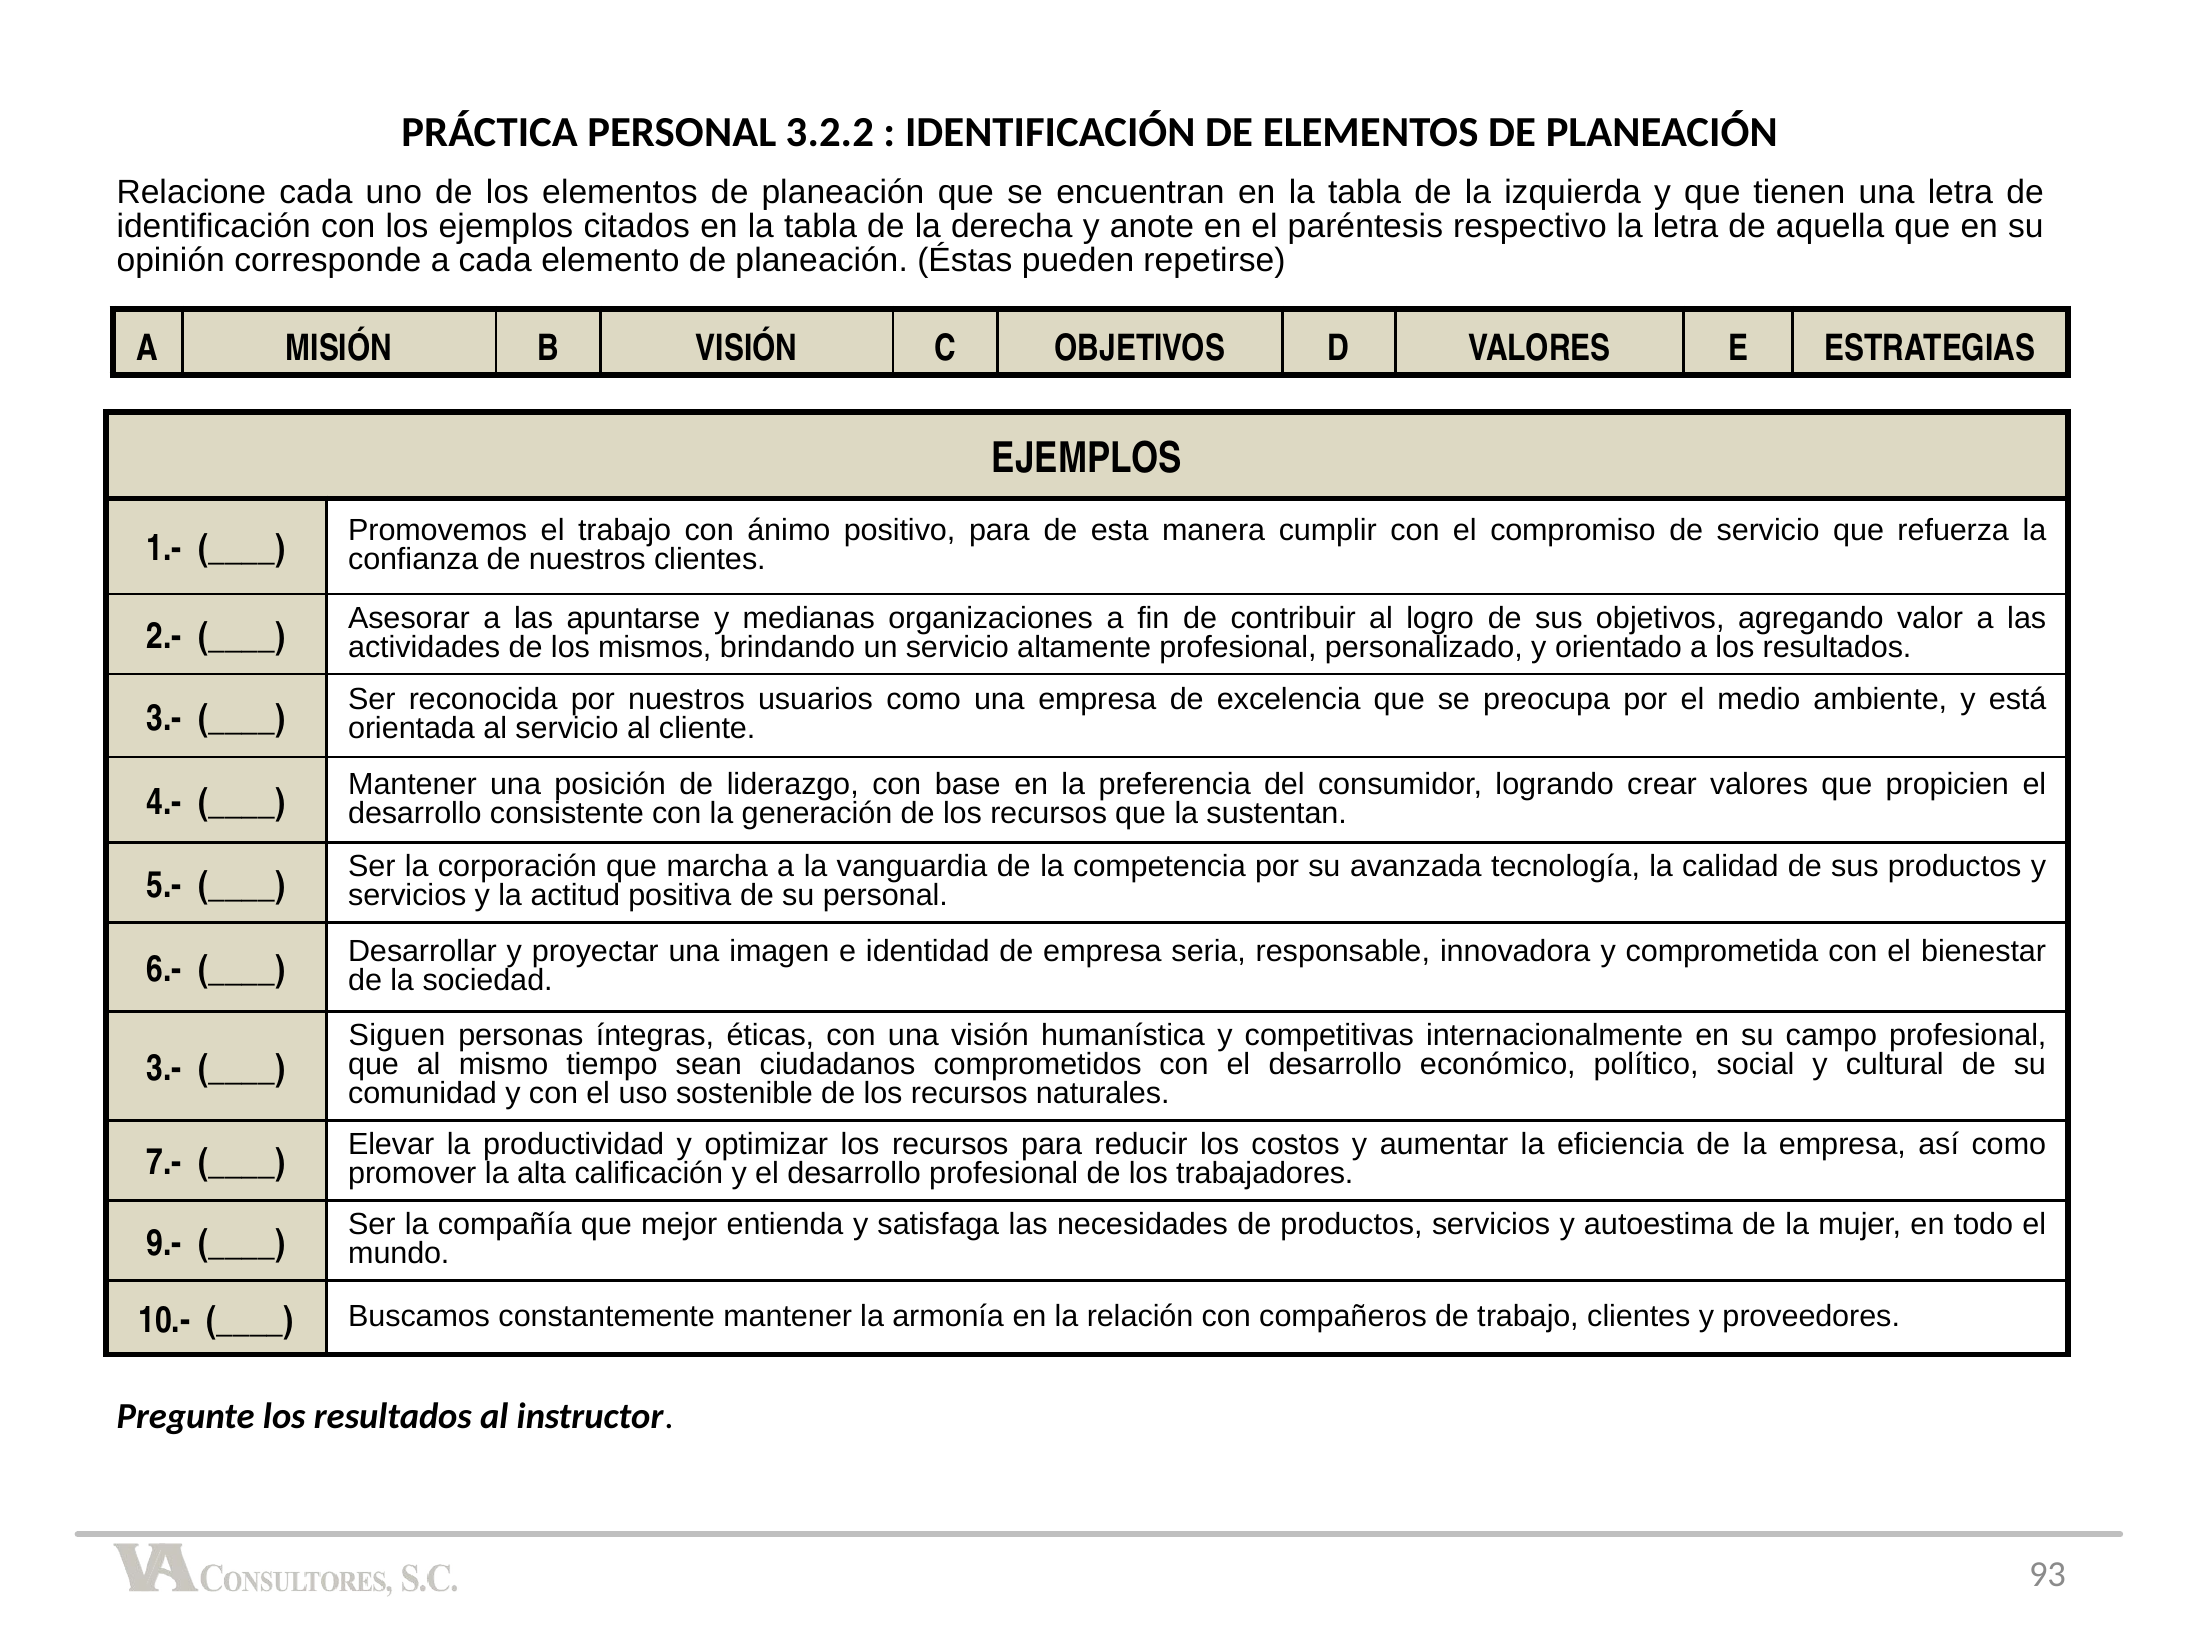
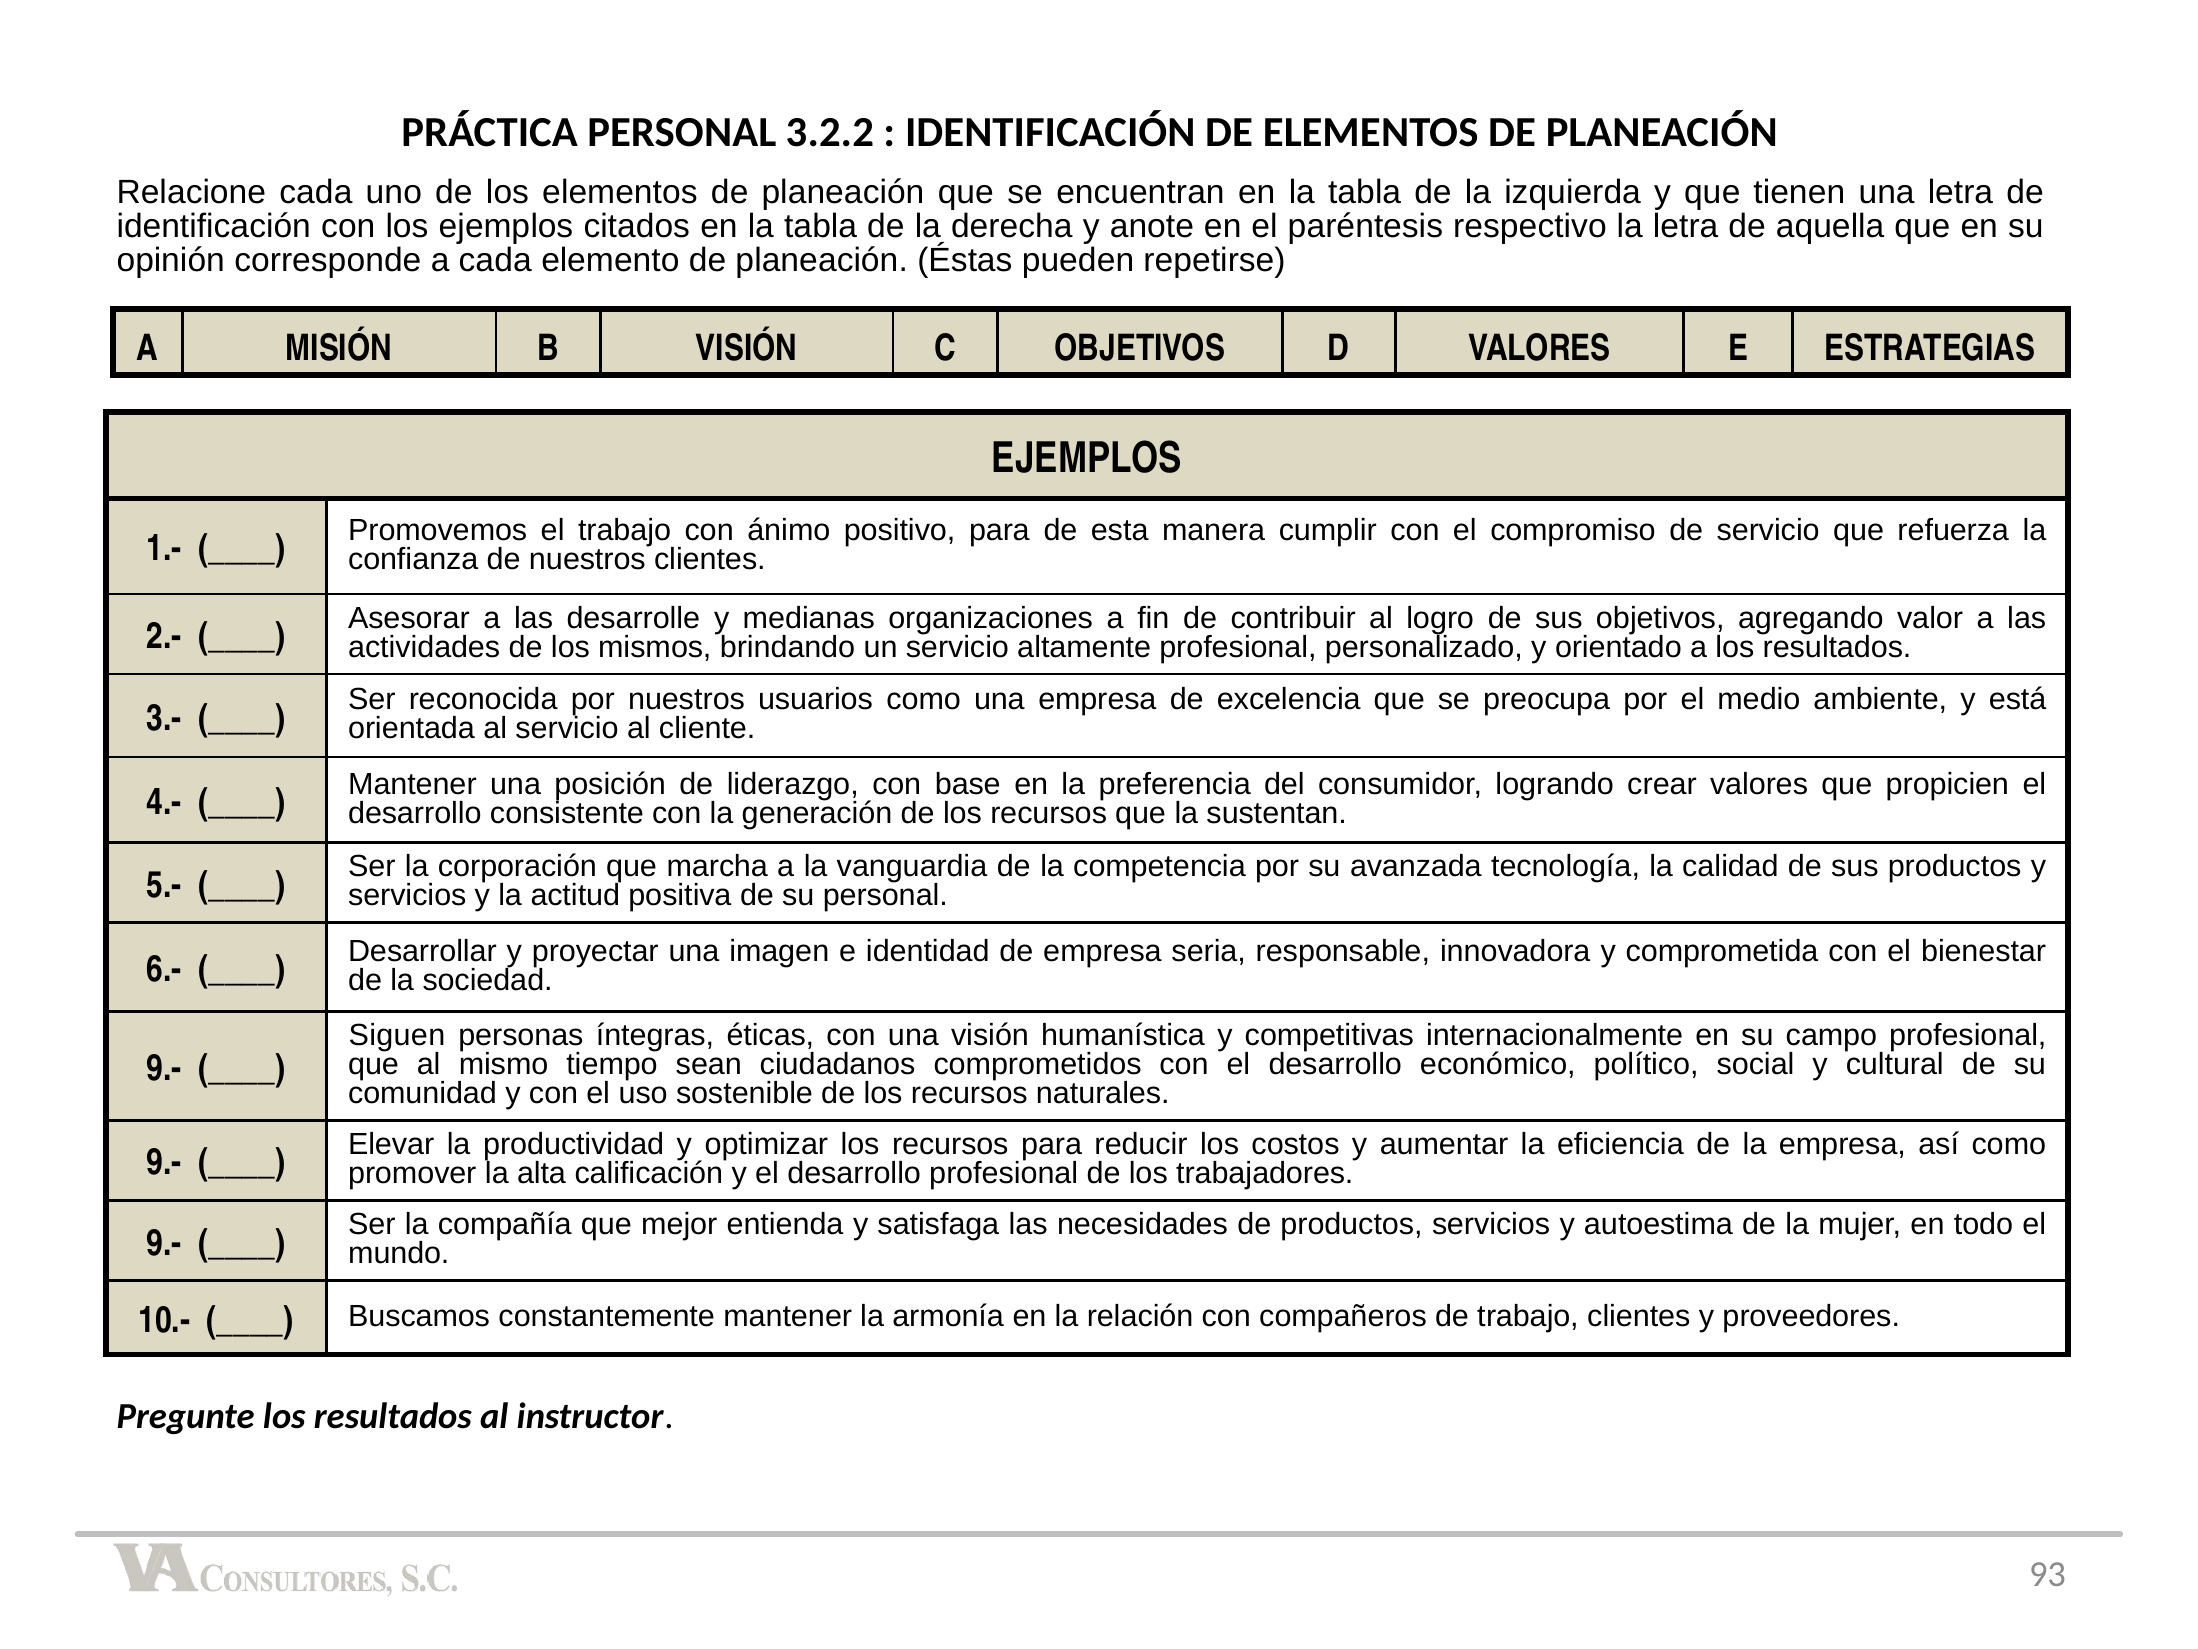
apuntarse: apuntarse -> desarrolle (633, 618)
3.-: 3.- -> 9.- (164, 1068)
7.-: 7.- -> 9.- (164, 1163)
